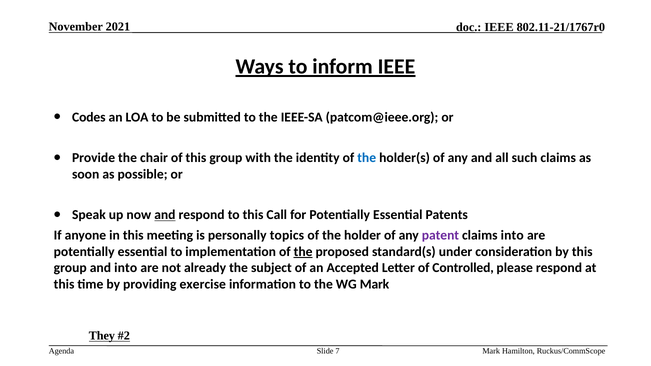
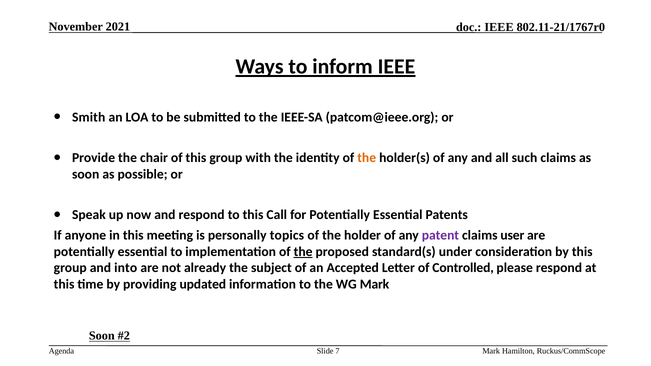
Codes: Codes -> Smith (89, 117)
the colour: blue -> orange (367, 158)
and underline: present -> none (165, 215)
claims into: into -> user (512, 235)
exercise: exercise -> updated (203, 284)
They: They -> Soon (102, 336)
